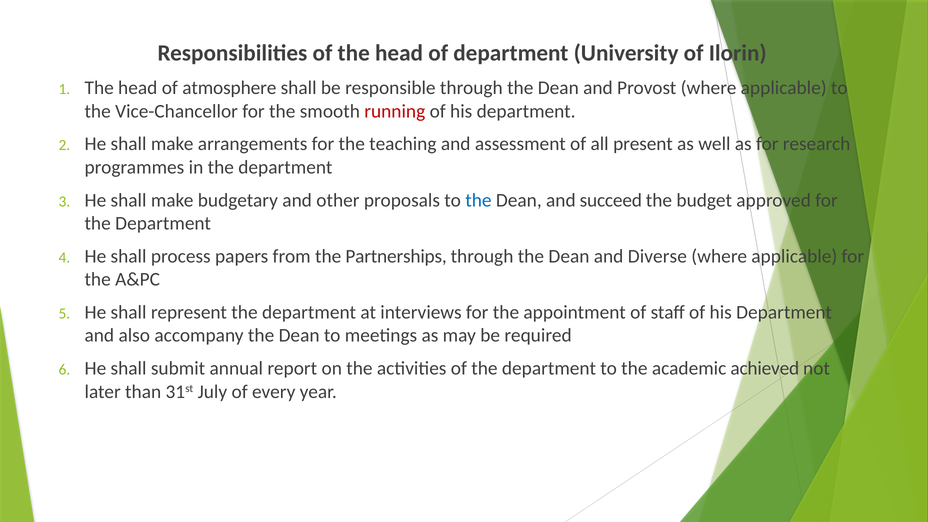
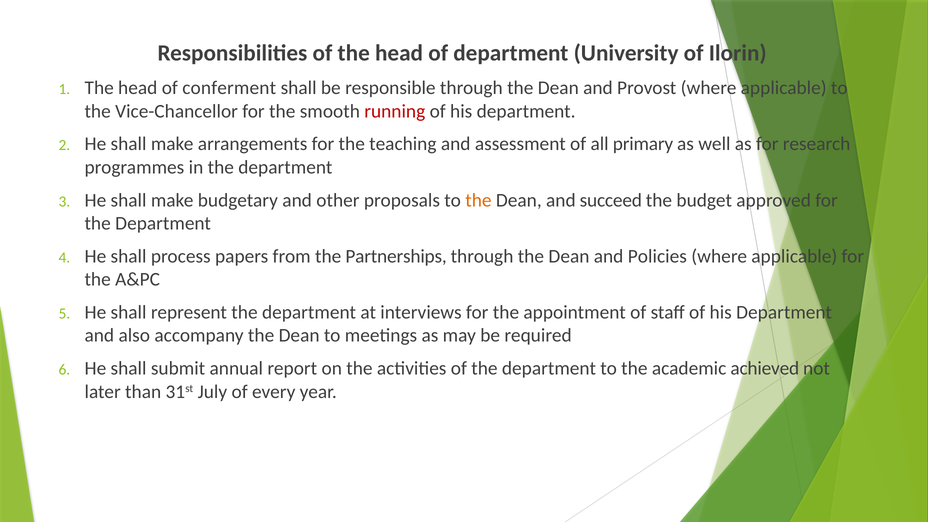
atmosphere: atmosphere -> conferment (229, 88)
present: present -> primary (643, 144)
the colour: blue -> orange (478, 200)
Diverse: Diverse -> Policies (657, 256)
